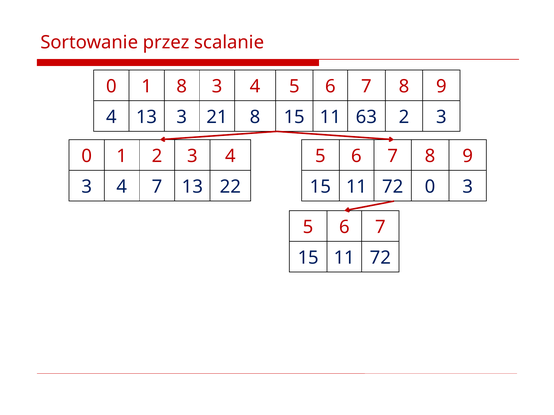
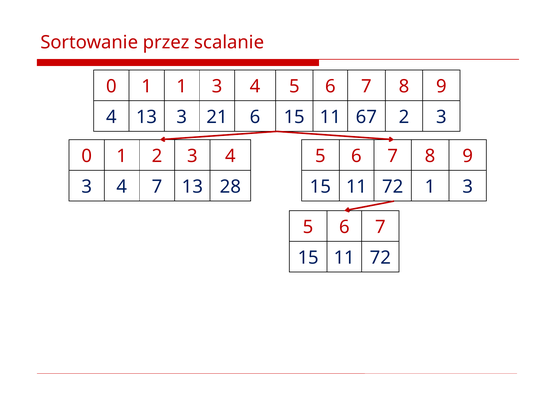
1 8: 8 -> 1 (182, 86)
21 8: 8 -> 6 (255, 117)
63: 63 -> 67 (367, 117)
22: 22 -> 28 (230, 187)
72 0: 0 -> 1 (430, 187)
